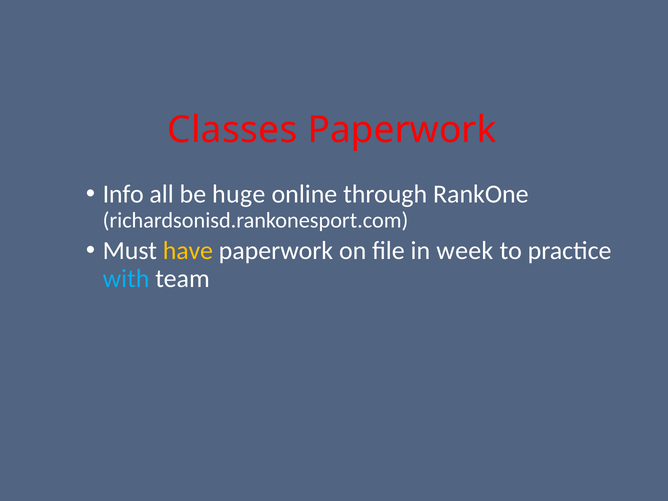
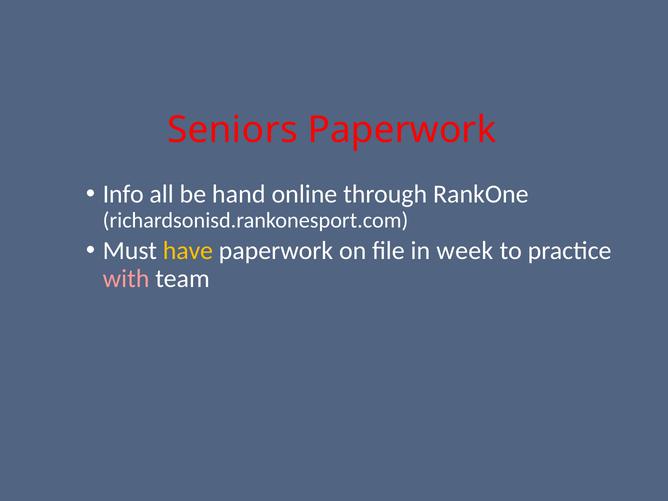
Classes: Classes -> Seniors (232, 130)
huge: huge -> hand (239, 194)
with colour: light blue -> pink (126, 279)
